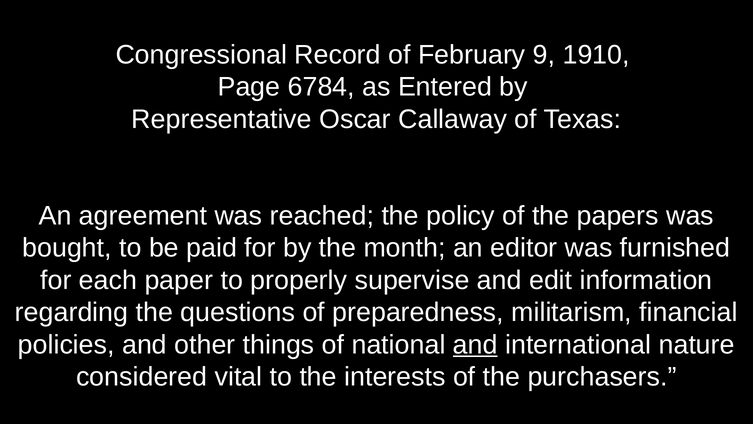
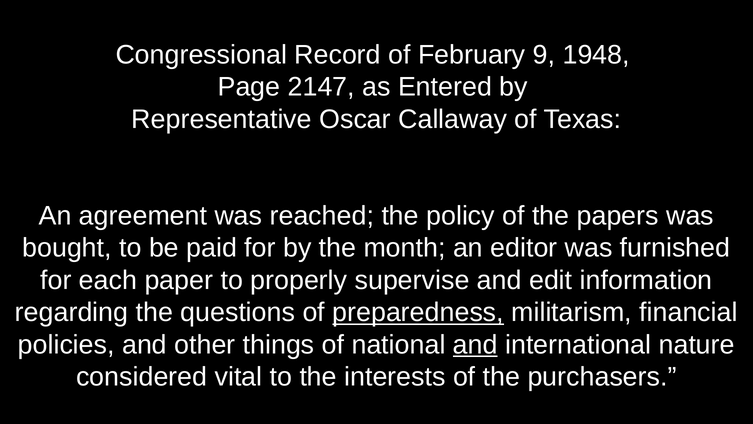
1910: 1910 -> 1948 (596, 55)
6784: 6784 -> 2147 (321, 87)
preparedness underline: none -> present (418, 312)
